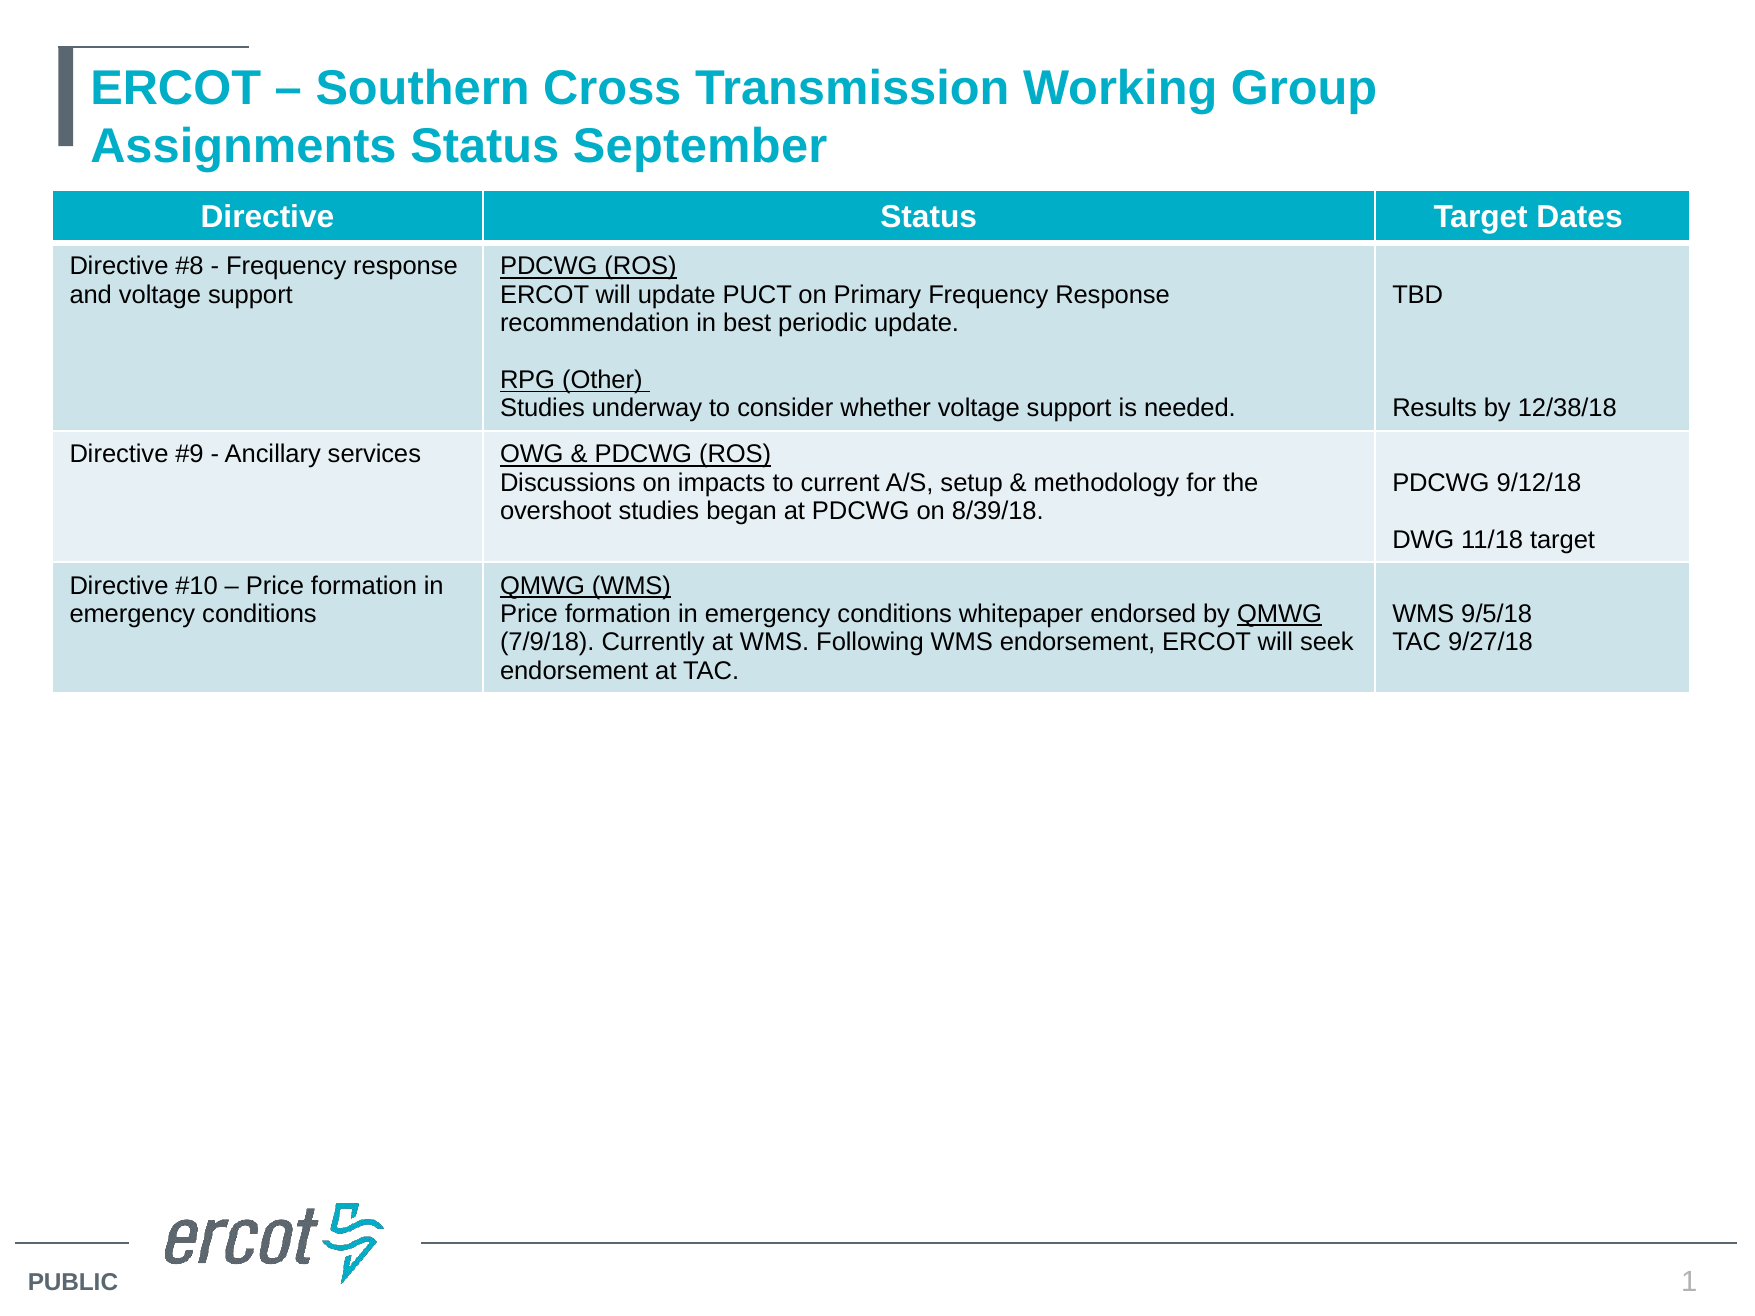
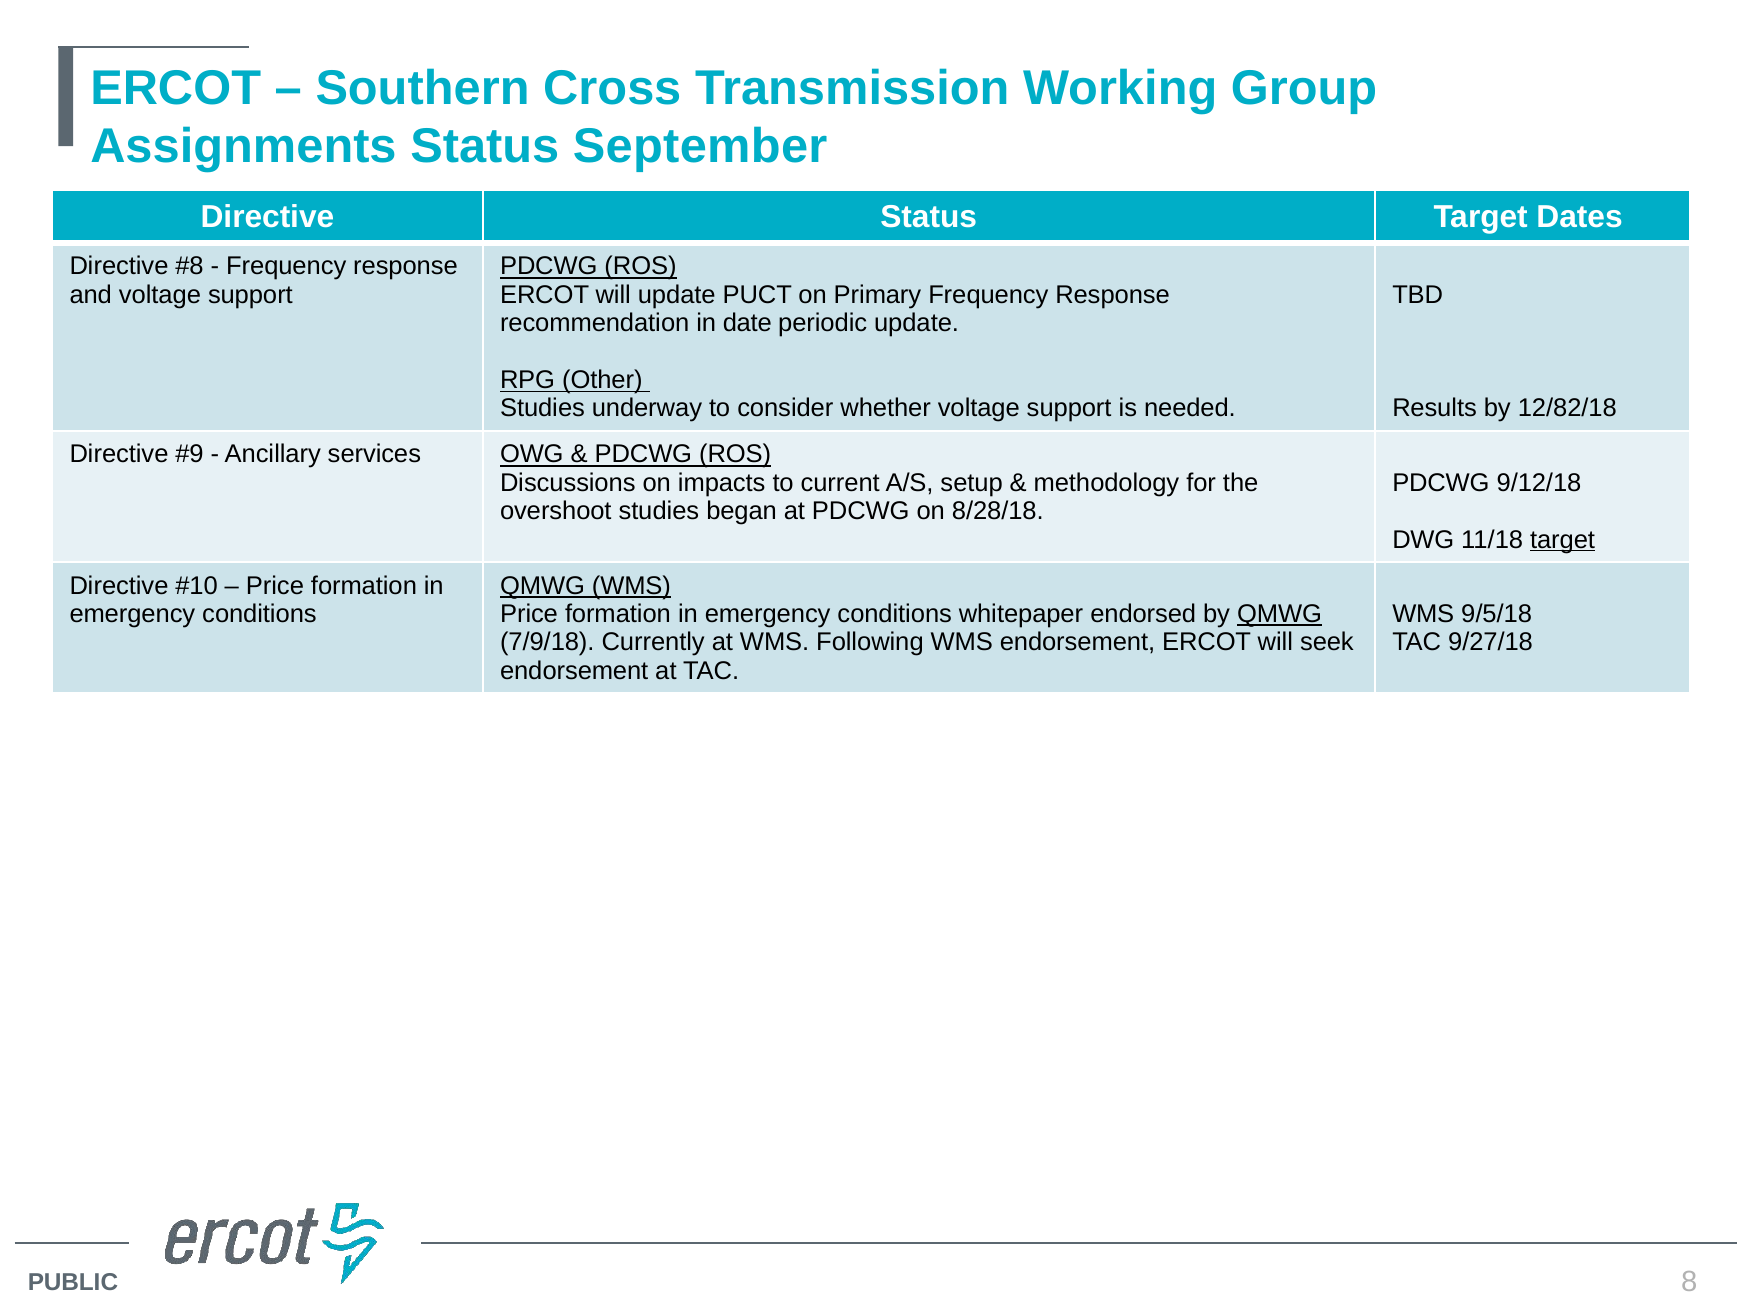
best: best -> date (747, 323)
12/38/18: 12/38/18 -> 12/82/18 (1567, 409)
8/39/18: 8/39/18 -> 8/28/18 (998, 511)
target underline: none -> present (1563, 540)
1: 1 -> 8 (1689, 1282)
